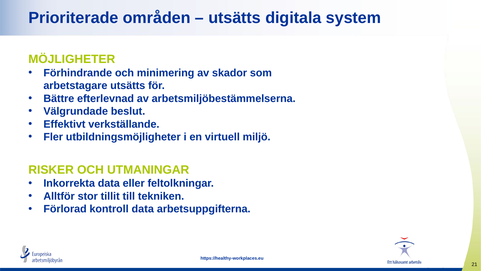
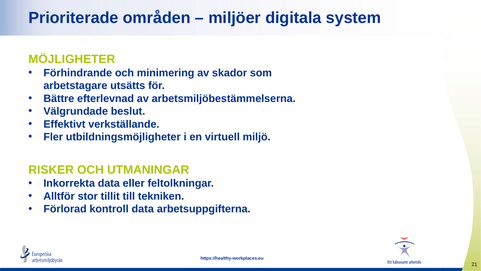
utsätts: utsätts -> miljöer (235, 18)
